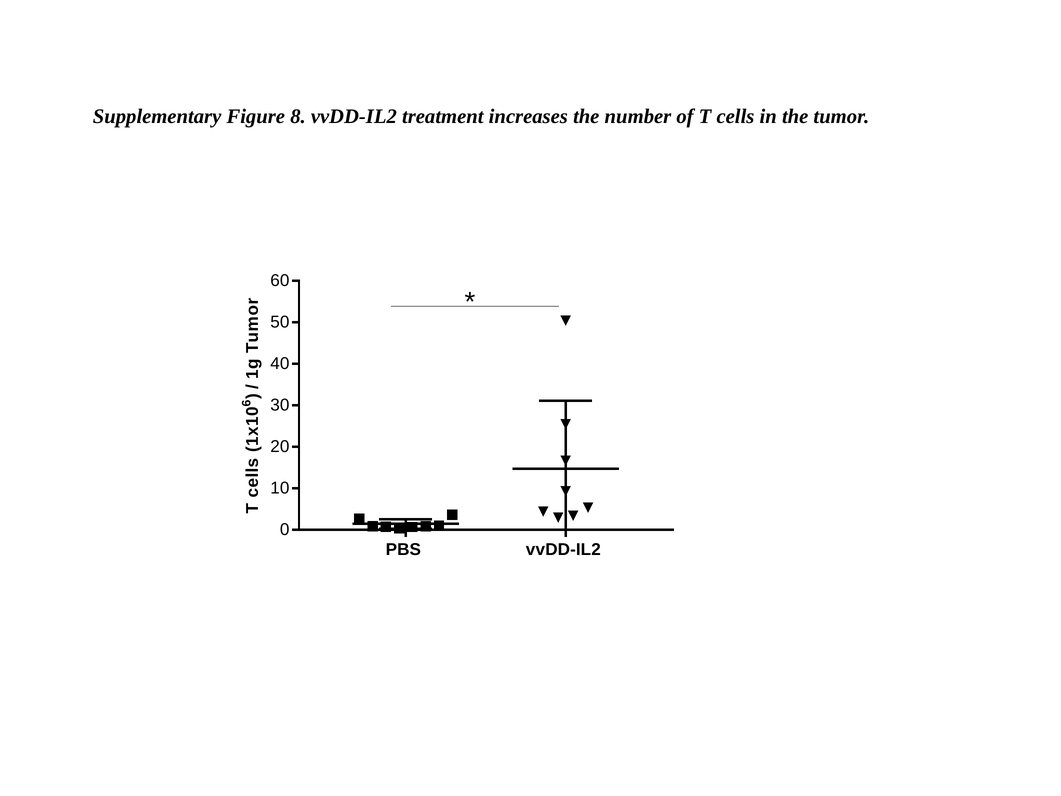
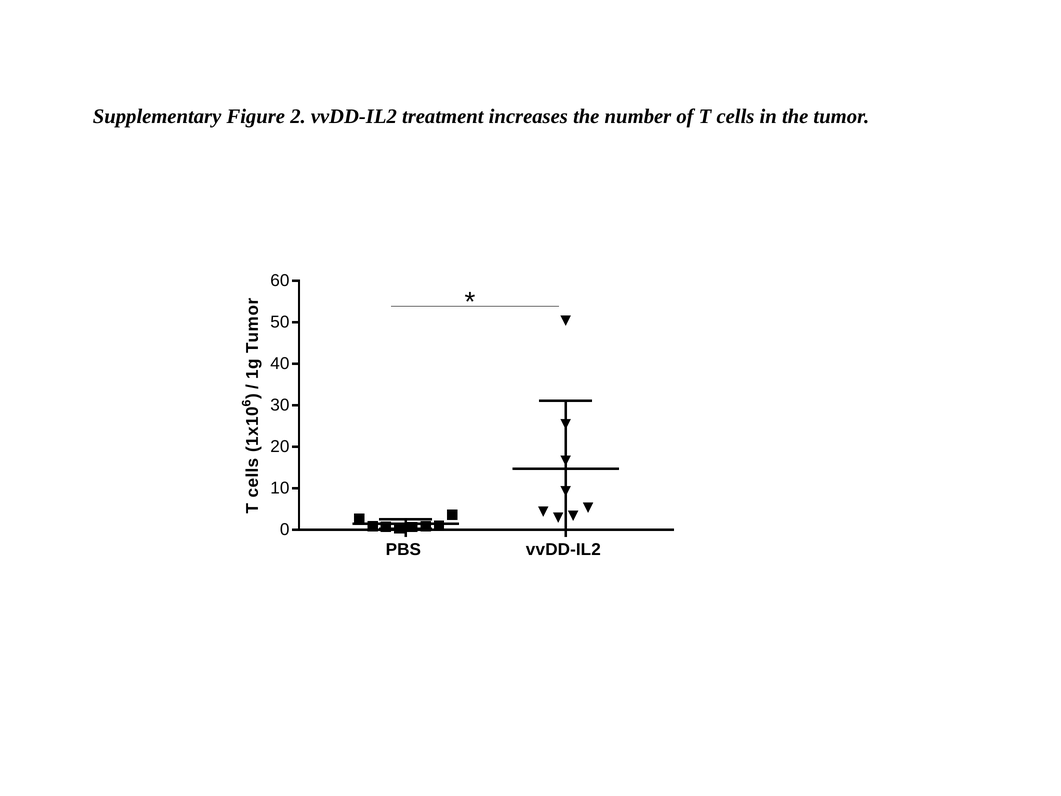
8: 8 -> 2 (298, 116)
